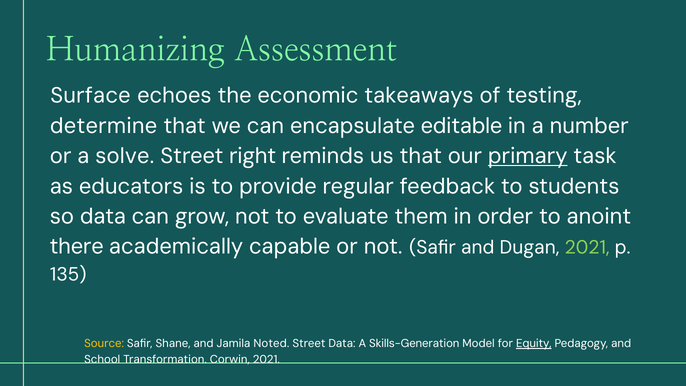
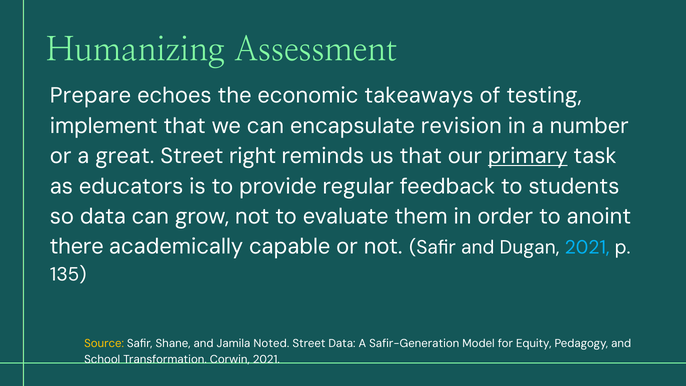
Surface: Surface -> Prepare (90, 96)
determine: determine -> implement (104, 126)
editable: editable -> revision (461, 126)
solve: solve -> great (125, 156)
2021 colour: light green -> light blue (587, 248)
Skills-Generation: Skills-Generation -> Safir-Generation (414, 343)
Equity underline: present -> none (534, 343)
